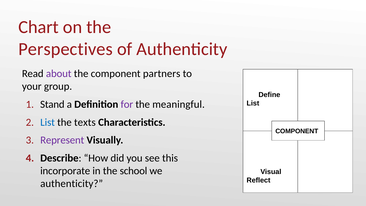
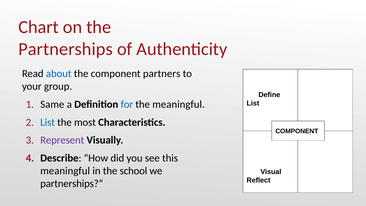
Perspectives: Perspectives -> Partnerships (66, 49)
about colour: purple -> blue (59, 74)
Stand: Stand -> Same (52, 104)
for colour: purple -> blue (127, 104)
texts: texts -> most (85, 122)
incorporate: incorporate -> meaningful (65, 171)
authenticity: authenticity -> partnerships (72, 184)
